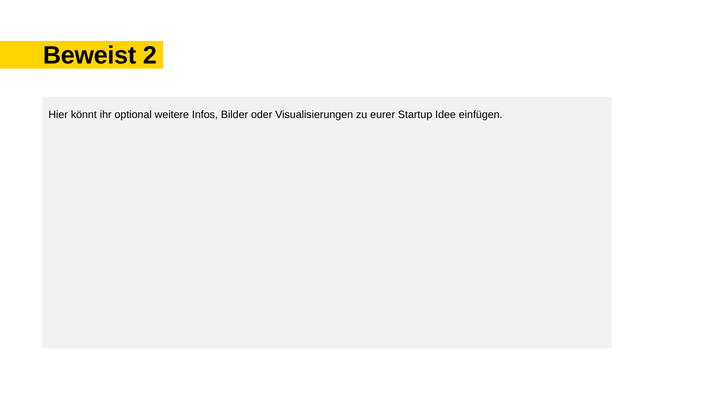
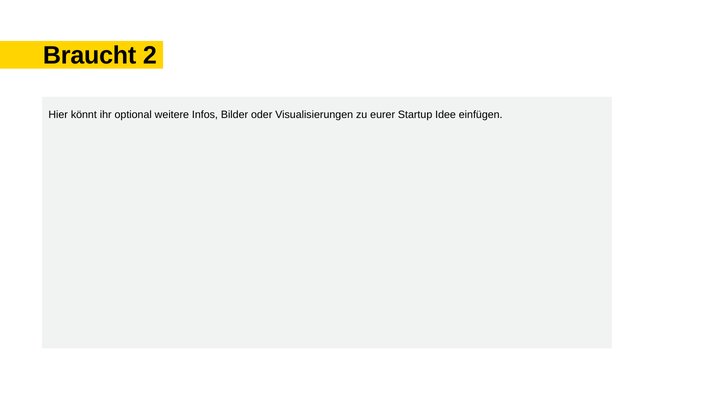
Beweist: Beweist -> Braucht (90, 55)
